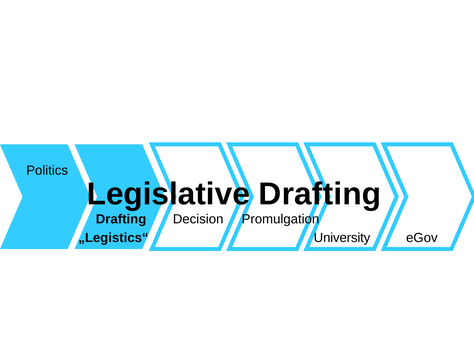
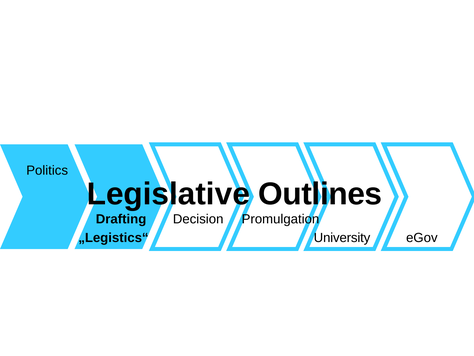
Legislative Drafting: Drafting -> Outlines (320, 194)
